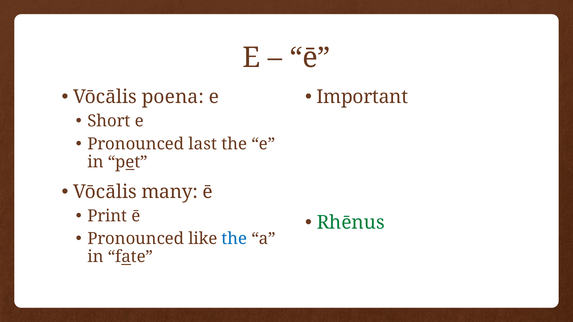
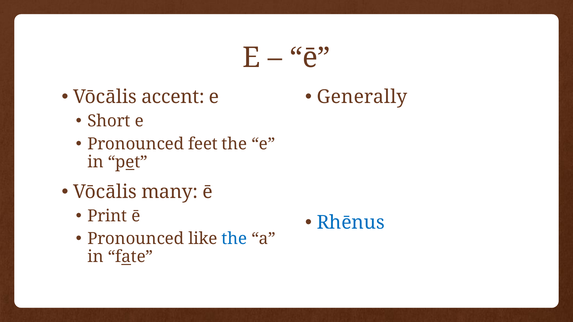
poena: poena -> accent (173, 97)
Important: Important -> Generally (362, 97)
last: last -> feet (203, 144)
Rhēnus colour: green -> blue (351, 223)
